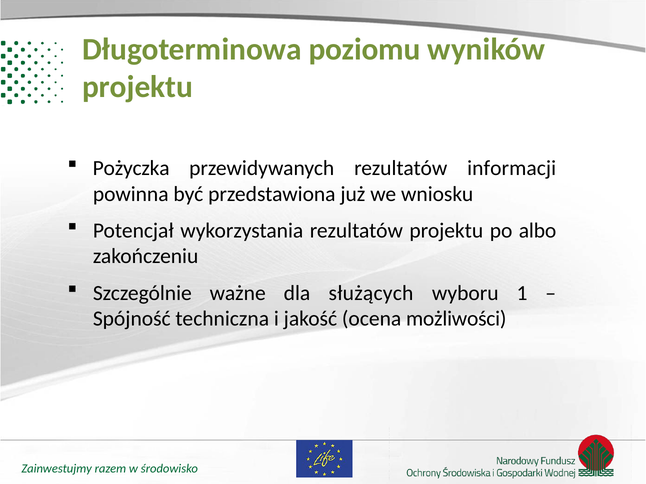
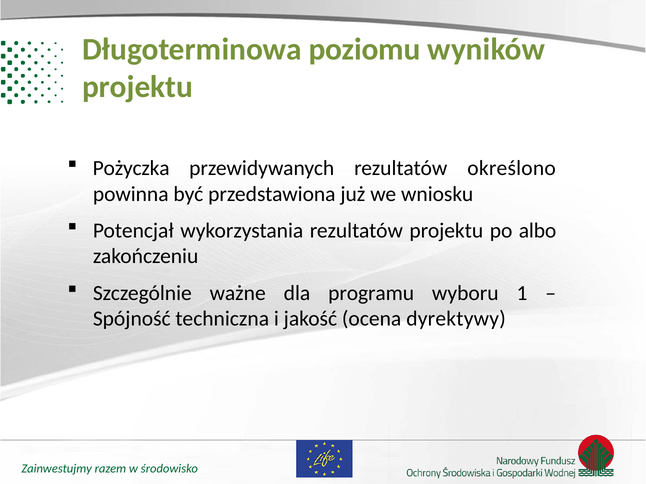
informacji: informacji -> określono (512, 168)
służących: służących -> programu (371, 293)
możliwości: możliwości -> dyrektywy (456, 319)
